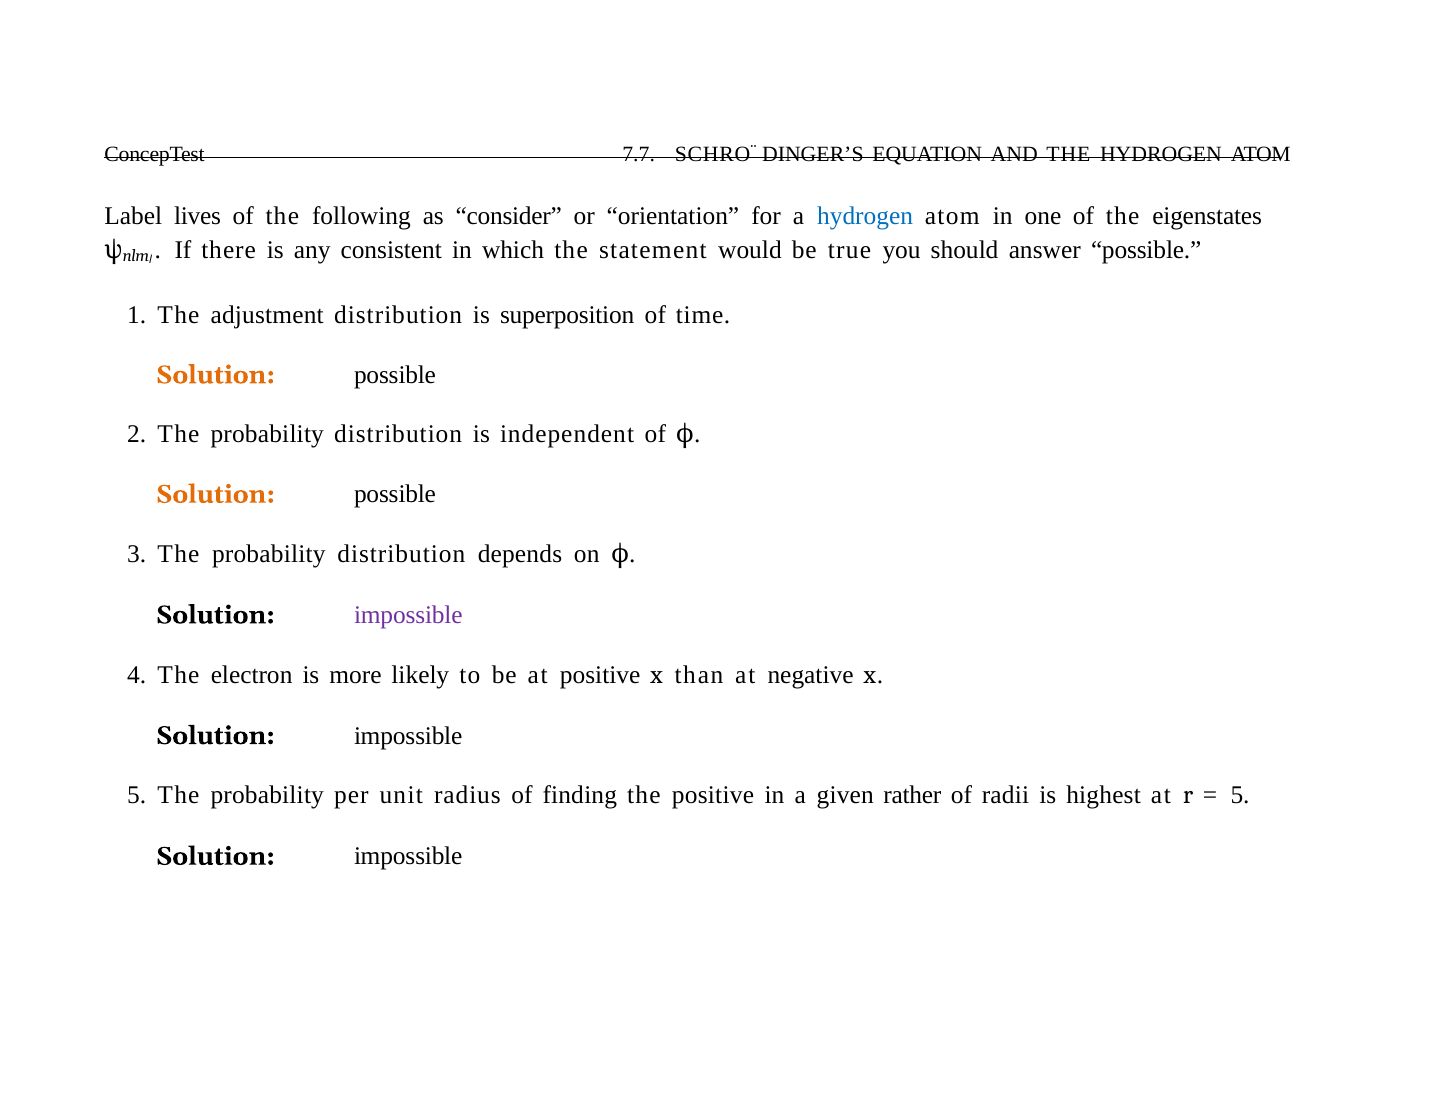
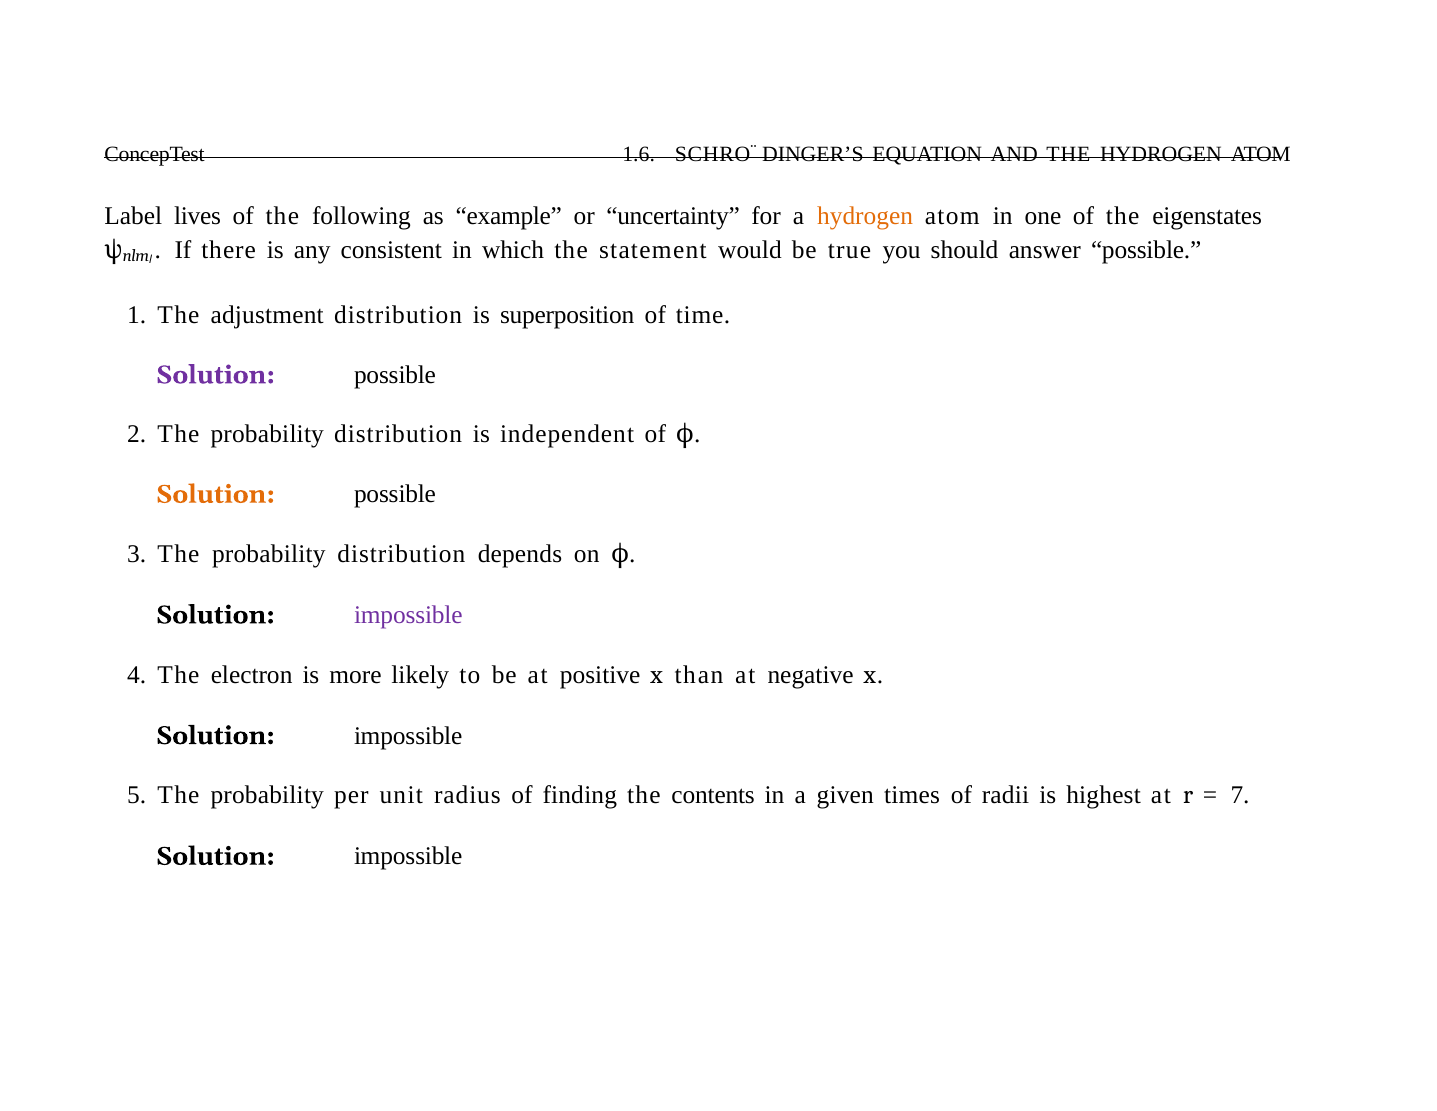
7.7: 7.7 -> 1.6 (639, 154)
consider: consider -> example (509, 216)
orientation: orientation -> uncertainty (673, 216)
hydrogen colour: blue -> orange (865, 216)
Solution colour: orange -> purple (216, 375)
the positive: positive -> contents (713, 795)
rather: rather -> times (912, 795)
5: 5 -> 7 (1240, 795)
